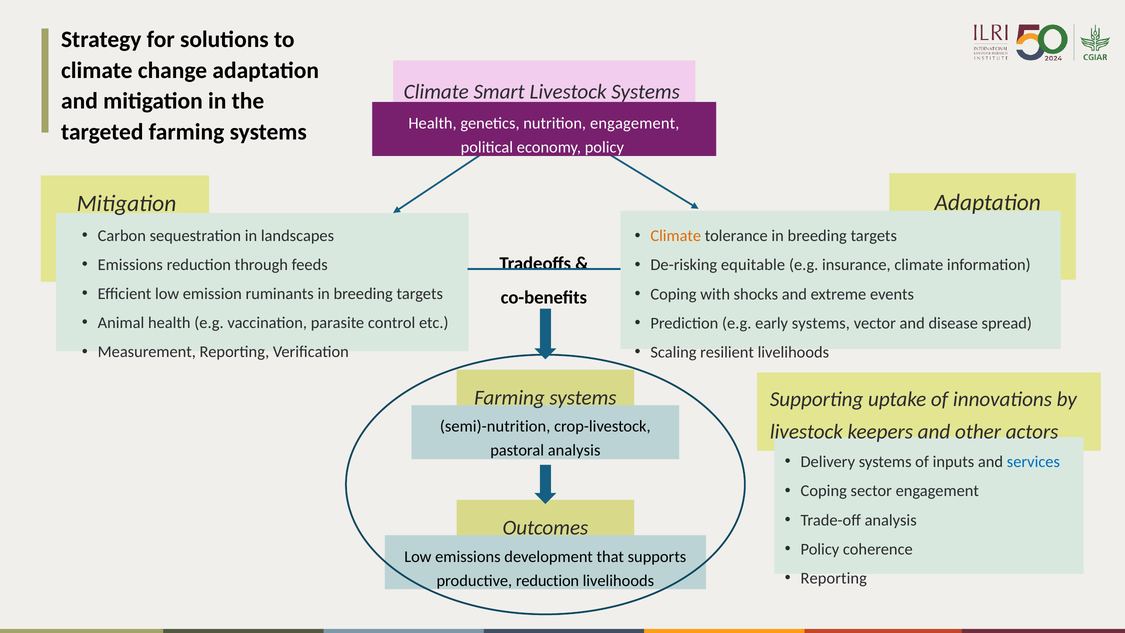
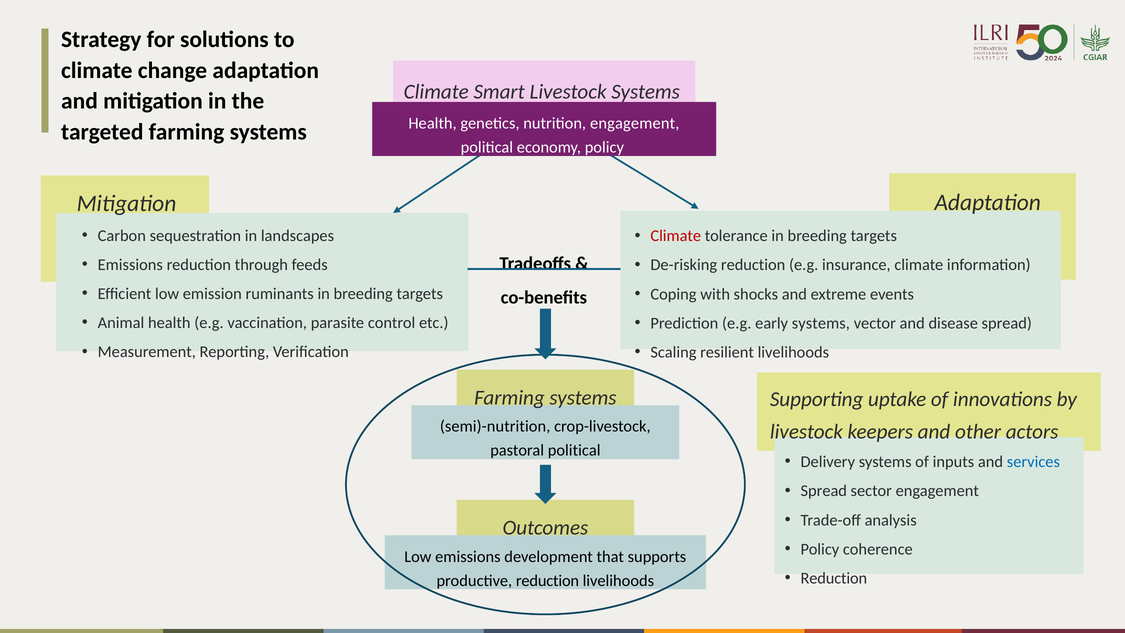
Climate colour: orange -> red (676, 236)
De-risking equitable: equitable -> reduction (753, 265)
pastoral analysis: analysis -> political (574, 450)
Coping: Coping -> Spread (824, 491)
Reporting: Reporting -> Reduction (834, 578)
